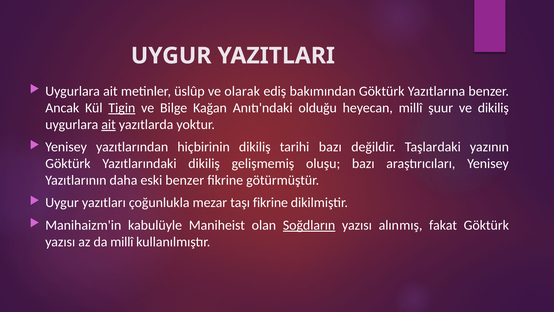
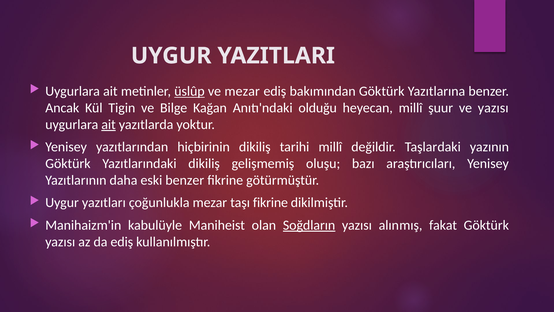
üslûp underline: none -> present (189, 91)
ve olarak: olarak -> mezar (242, 91)
Tigin underline: present -> none (122, 108)
ve dikiliş: dikiliş -> yazısı (493, 108)
tarihi bazı: bazı -> millî (330, 147)
da millî: millî -> ediş (122, 241)
